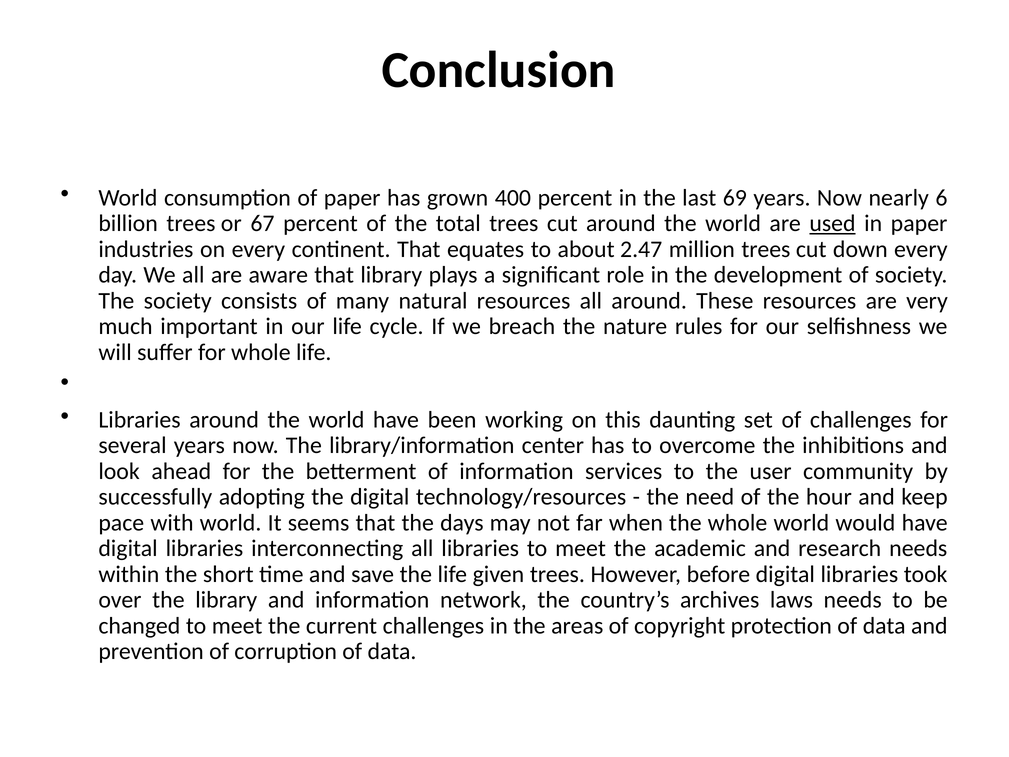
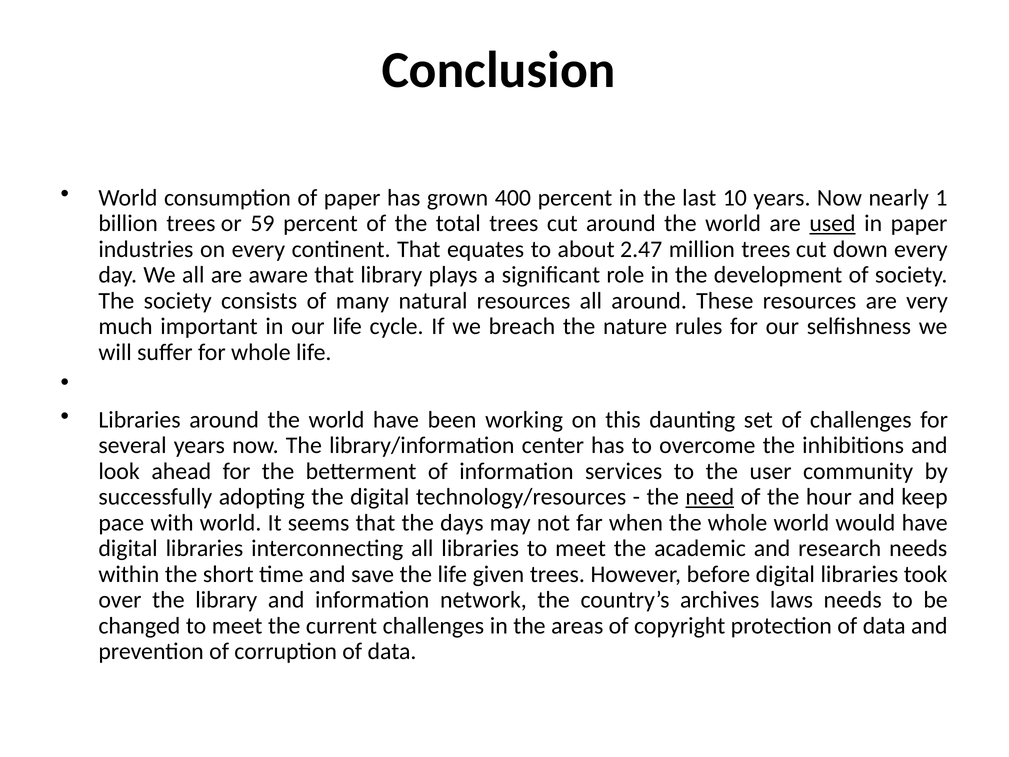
69: 69 -> 10 (735, 198)
6: 6 -> 1 (942, 198)
67: 67 -> 59 (262, 223)
need underline: none -> present (710, 497)
